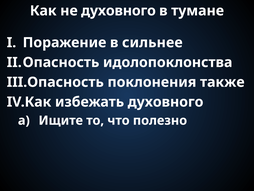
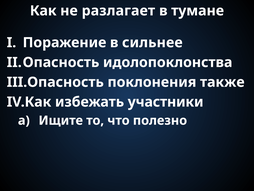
не духовного: духовного -> разлагает (118, 11)
избежать духовного: духовного -> участники (166, 102)
